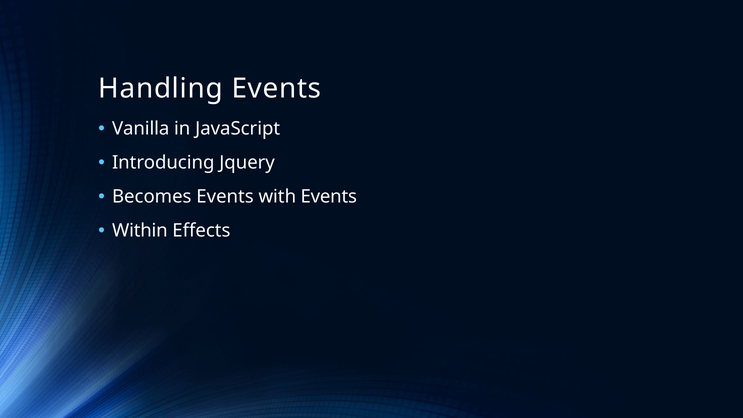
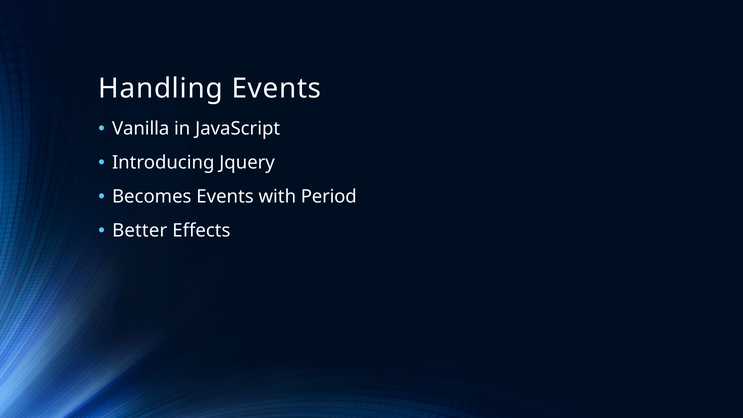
with Events: Events -> Period (329, 197)
Within: Within -> Better (140, 231)
